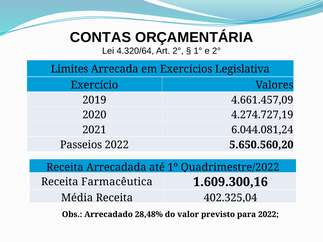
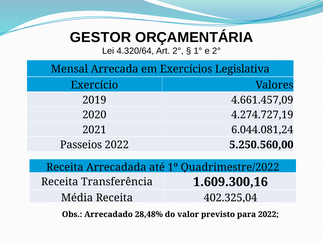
CONTAS: CONTAS -> GESTOR (101, 37)
Limites: Limites -> Mensal (70, 69)
5.650.560,20: 5.650.560,20 -> 5.250.560,00 (261, 145)
Farmacêutica: Farmacêutica -> Transferência (117, 182)
